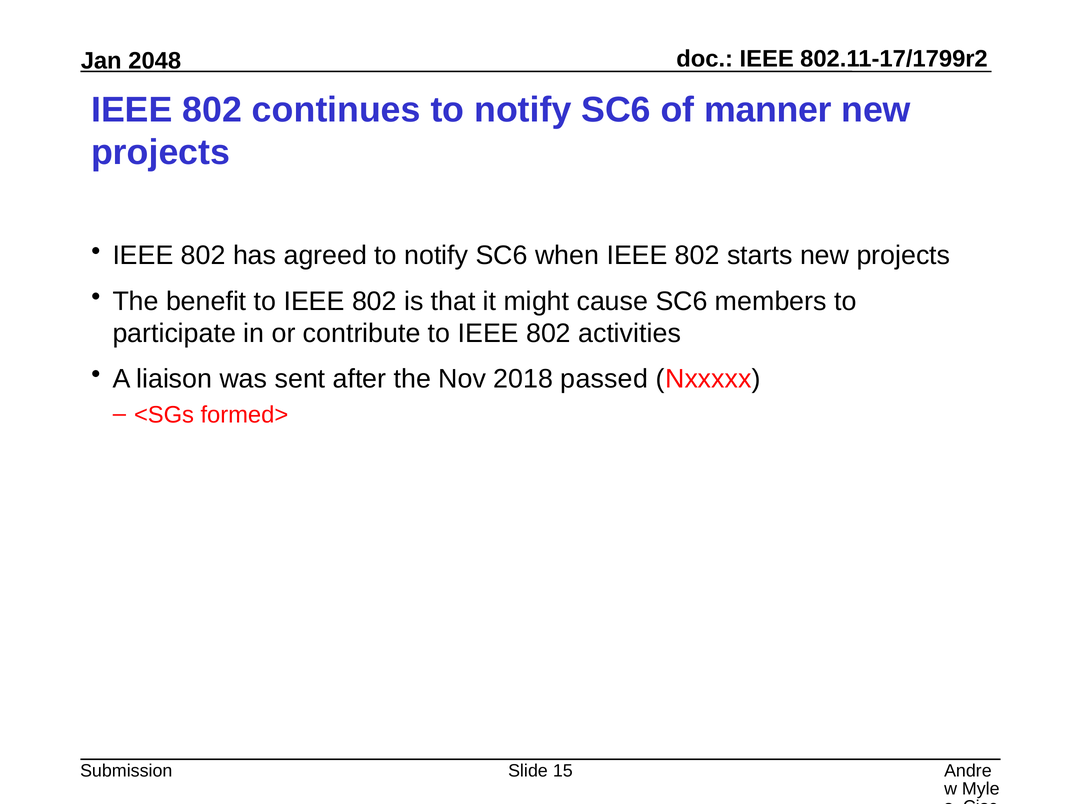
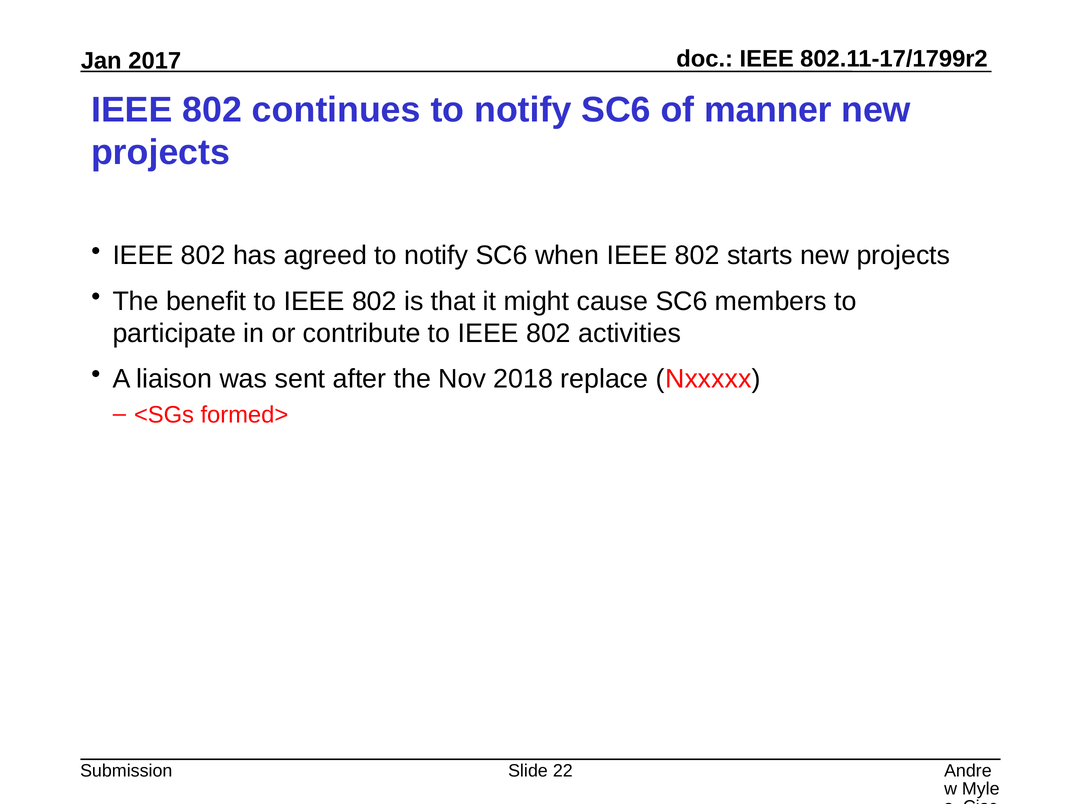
2048: 2048 -> 2017 (155, 61)
passed: passed -> replace (604, 379)
15: 15 -> 22 (563, 771)
